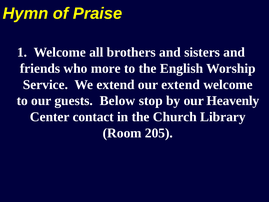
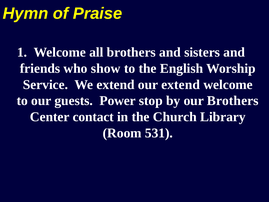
more: more -> show (106, 68)
Below: Below -> Power (118, 101)
our Heavenly: Heavenly -> Brothers (233, 101)
205: 205 -> 531 (159, 133)
